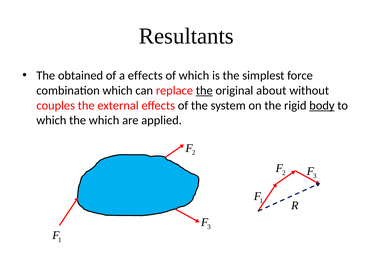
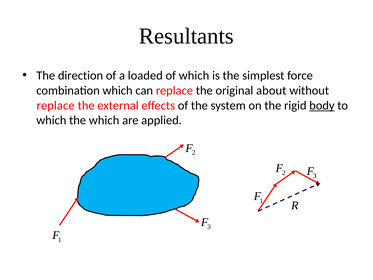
obtained: obtained -> direction (80, 75)
a effects: effects -> loaded (145, 75)
the underline: present -> none (204, 90)
couples: couples -> replace (56, 105)
